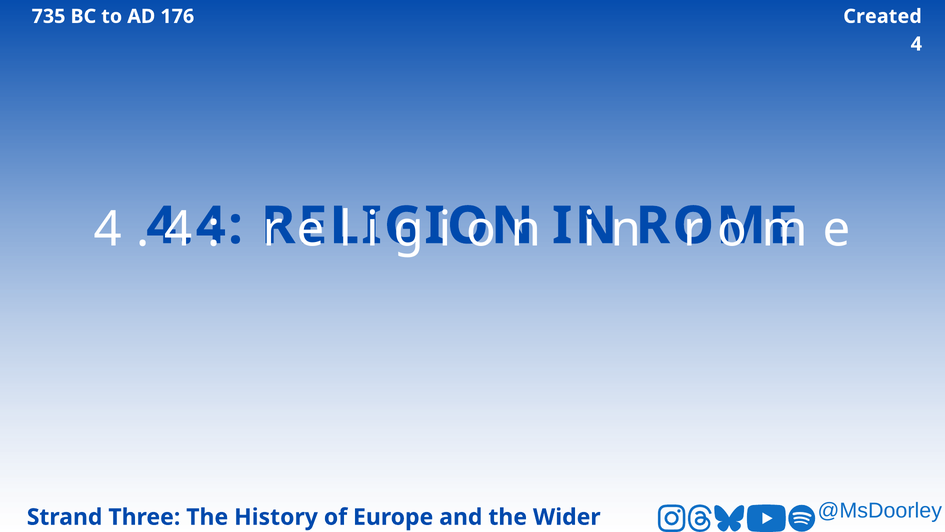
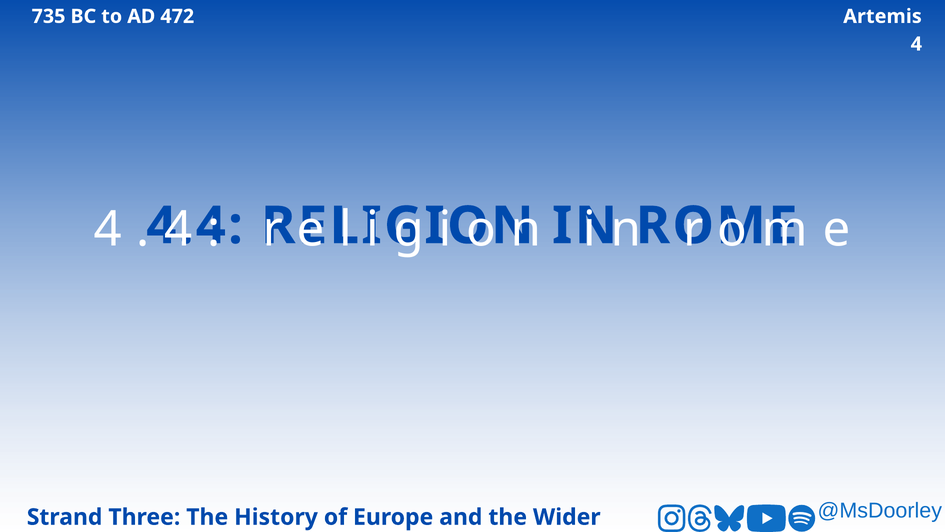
176: 176 -> 472 (177, 16)
Created: Created -> Artemis (883, 16)
